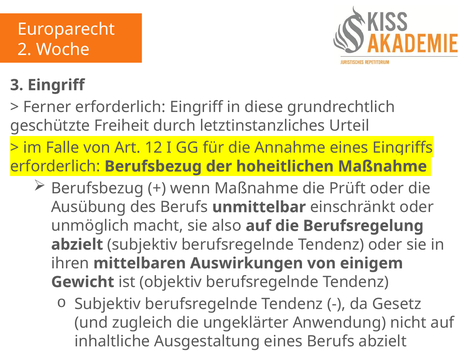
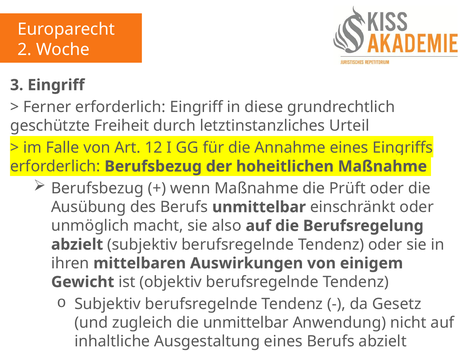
die ungeklärter: ungeklärter -> unmittelbar (246, 323)
